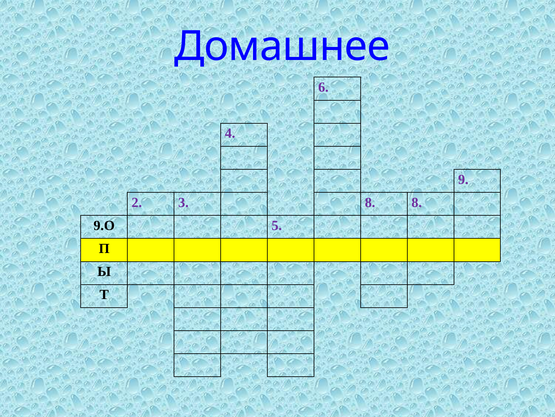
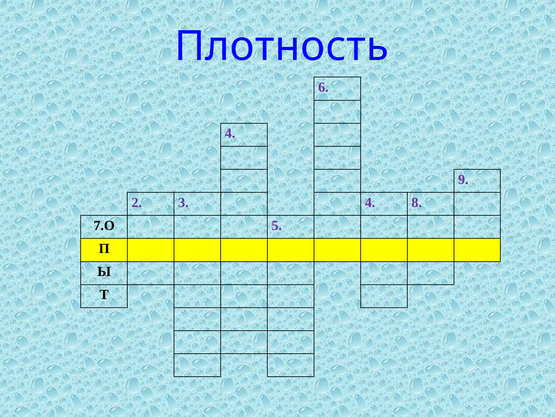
Домашнее: Домашнее -> Плотность (282, 46)
3 8: 8 -> 4 (370, 202)
9.О: 9.О -> 7.О (104, 225)
